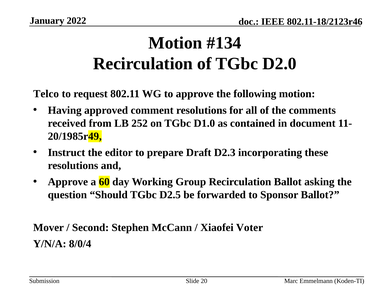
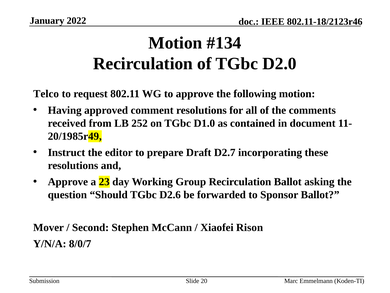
D2.3: D2.3 -> D2.7 (225, 152)
60: 60 -> 23 (104, 182)
D2.5: D2.5 -> D2.6 (170, 195)
Voter: Voter -> Rison (250, 227)
8/0/4: 8/0/4 -> 8/0/7 (80, 243)
